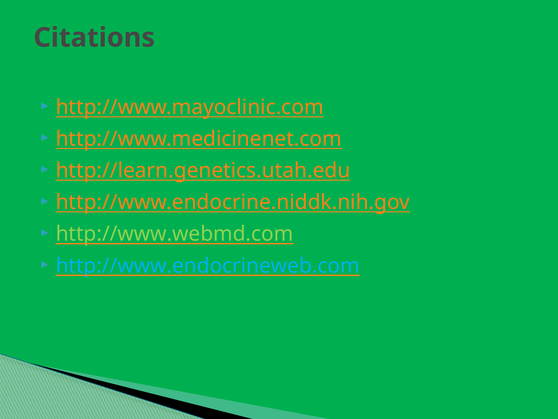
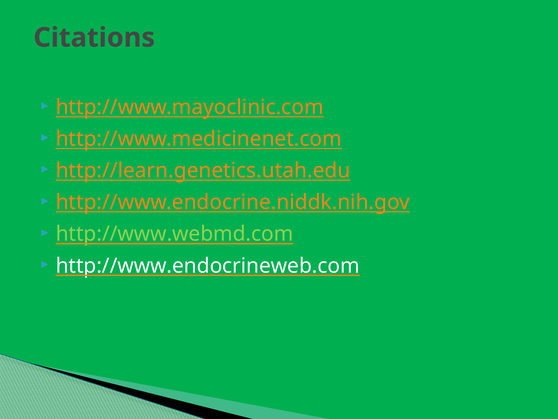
http://www.endocrineweb.com colour: light blue -> white (208, 265)
